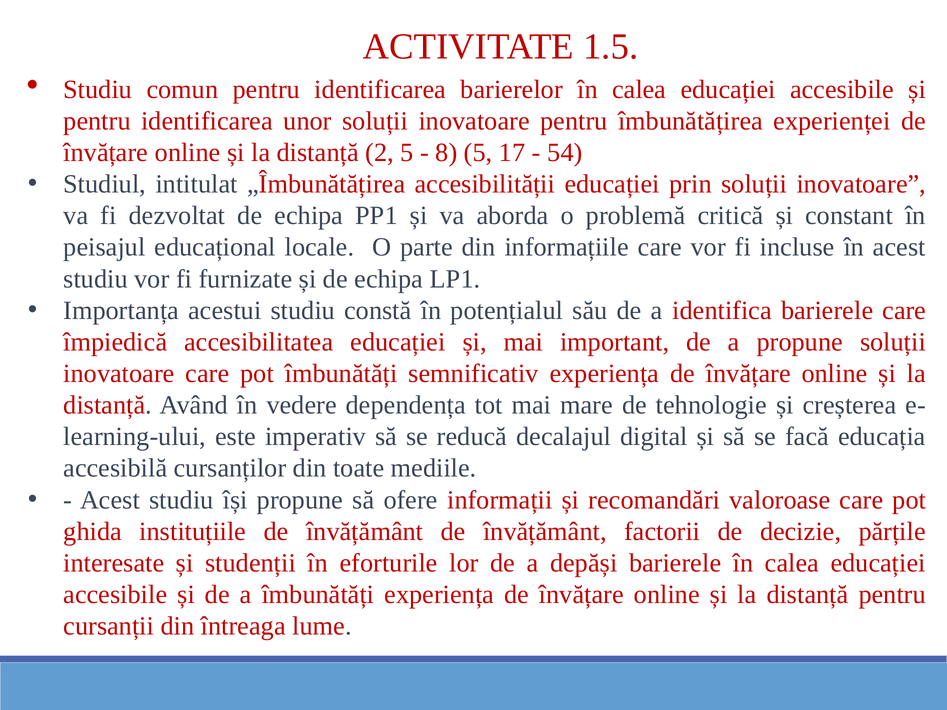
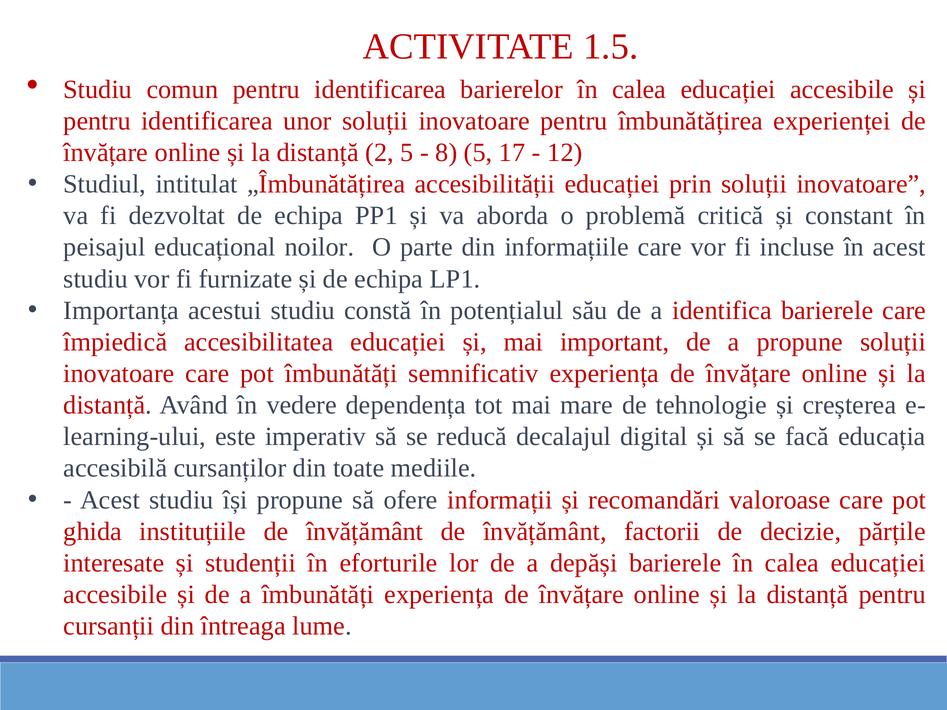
54: 54 -> 12 (565, 153)
locale: locale -> noilor (319, 247)
